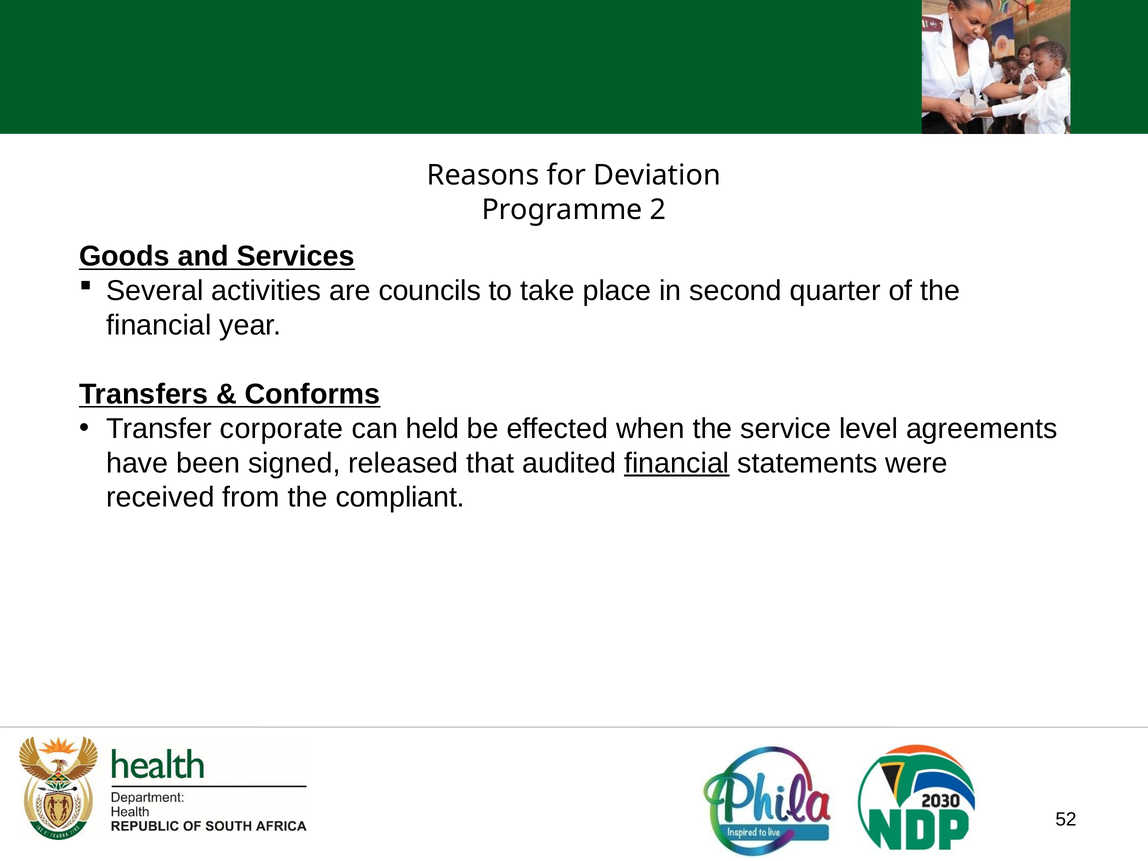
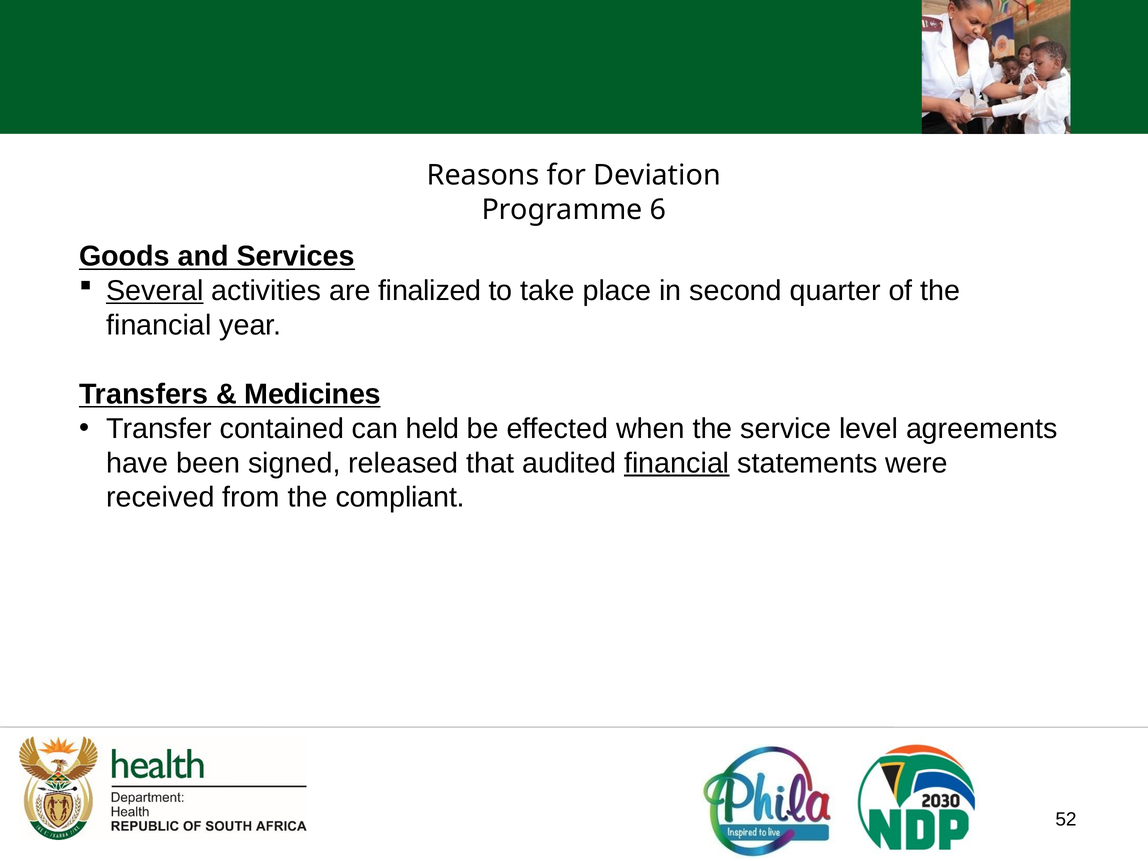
2: 2 -> 6 (658, 210)
Several underline: none -> present (155, 291)
councils: councils -> finalized (430, 291)
Conforms: Conforms -> Medicines (313, 394)
corporate: corporate -> contained (282, 429)
